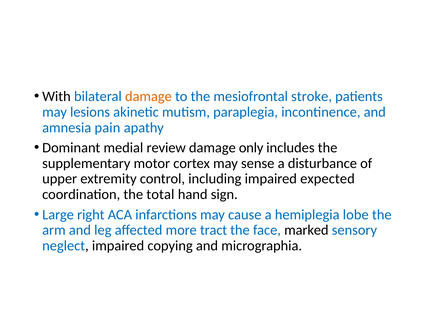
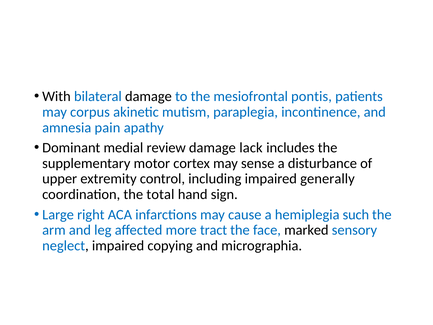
damage colour: orange -> black (148, 96)
stroke: stroke -> pontis (312, 96)
lesions: lesions -> corpus (90, 112)
only: only -> lack (251, 148)
expected: expected -> generally (327, 179)
lobe: lobe -> such (356, 214)
